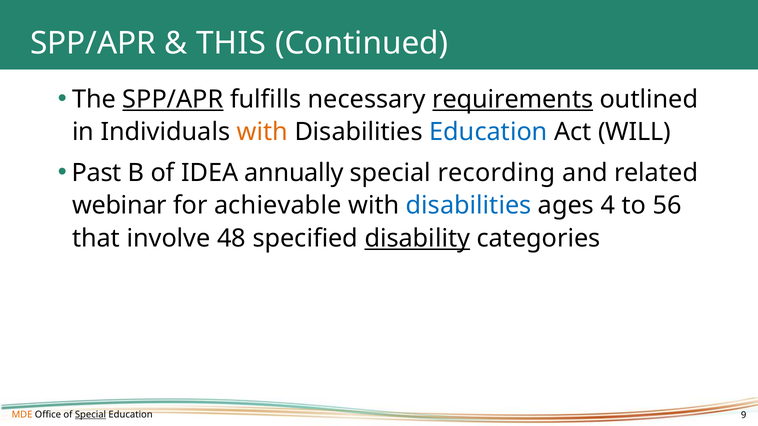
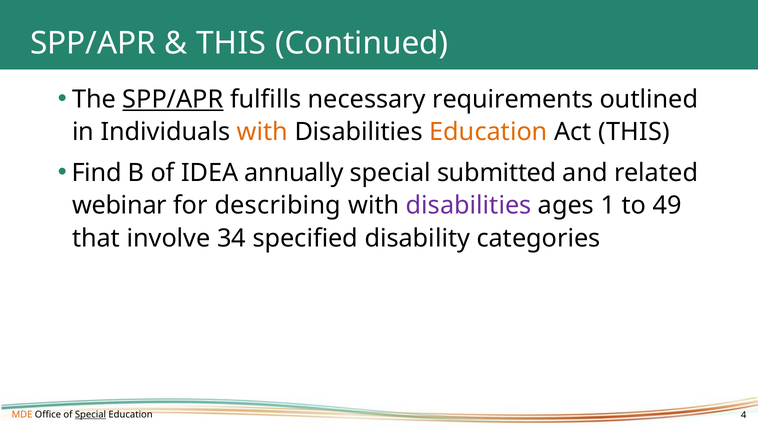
requirements underline: present -> none (513, 99)
Education colour: blue -> orange (488, 132)
Act WILL: WILL -> THIS (634, 132)
Past: Past -> Find (97, 173)
recording: recording -> submitted (497, 173)
achievable: achievable -> describing (278, 206)
disabilities colour: blue -> purple (469, 206)
4: 4 -> 1 (608, 206)
56: 56 -> 49 (667, 206)
48: 48 -> 34 (231, 238)
disability underline: present -> none (417, 238)
9: 9 -> 4 (744, 416)
